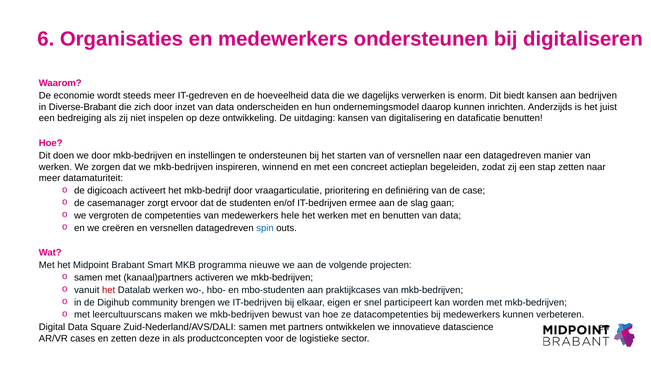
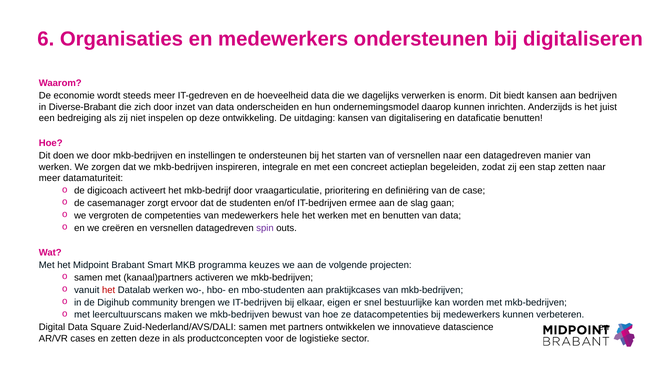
winnend: winnend -> integrale (280, 167)
spin colour: blue -> purple (265, 228)
nieuwe: nieuwe -> keuzes (265, 265)
participeert: participeert -> bestuurlijke (408, 303)
